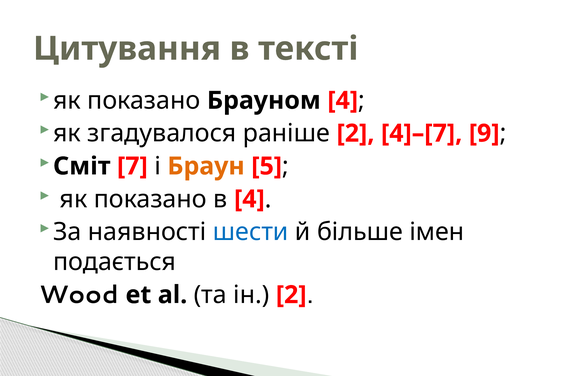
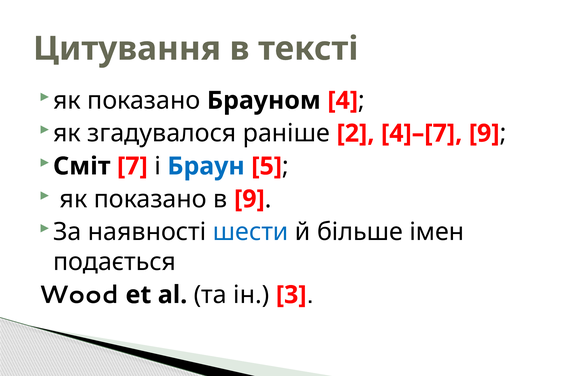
Браун colour: orange -> blue (206, 166)
в 4: 4 -> 9 (249, 199)
ін 2: 2 -> 3 (291, 294)
